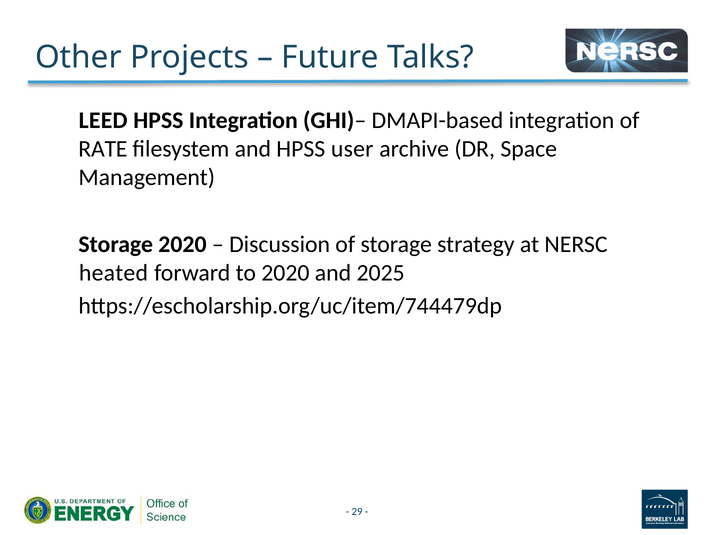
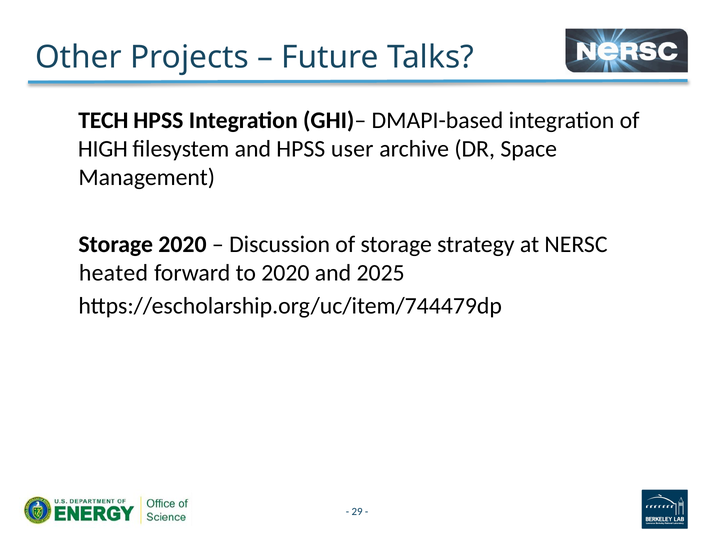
LEED: LEED -> TECH (103, 120)
RATE: RATE -> HIGH (103, 149)
